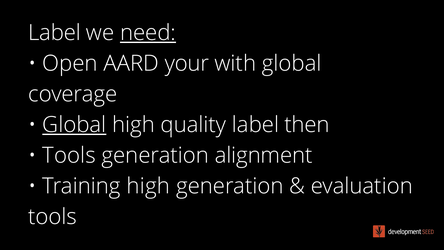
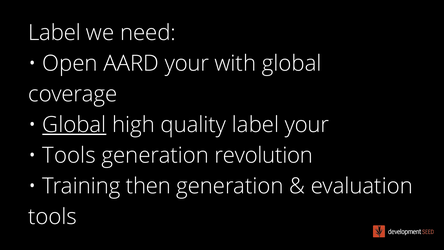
need underline: present -> none (148, 33)
label then: then -> your (307, 125)
alignment: alignment -> revolution (264, 155)
Training high: high -> then (148, 186)
